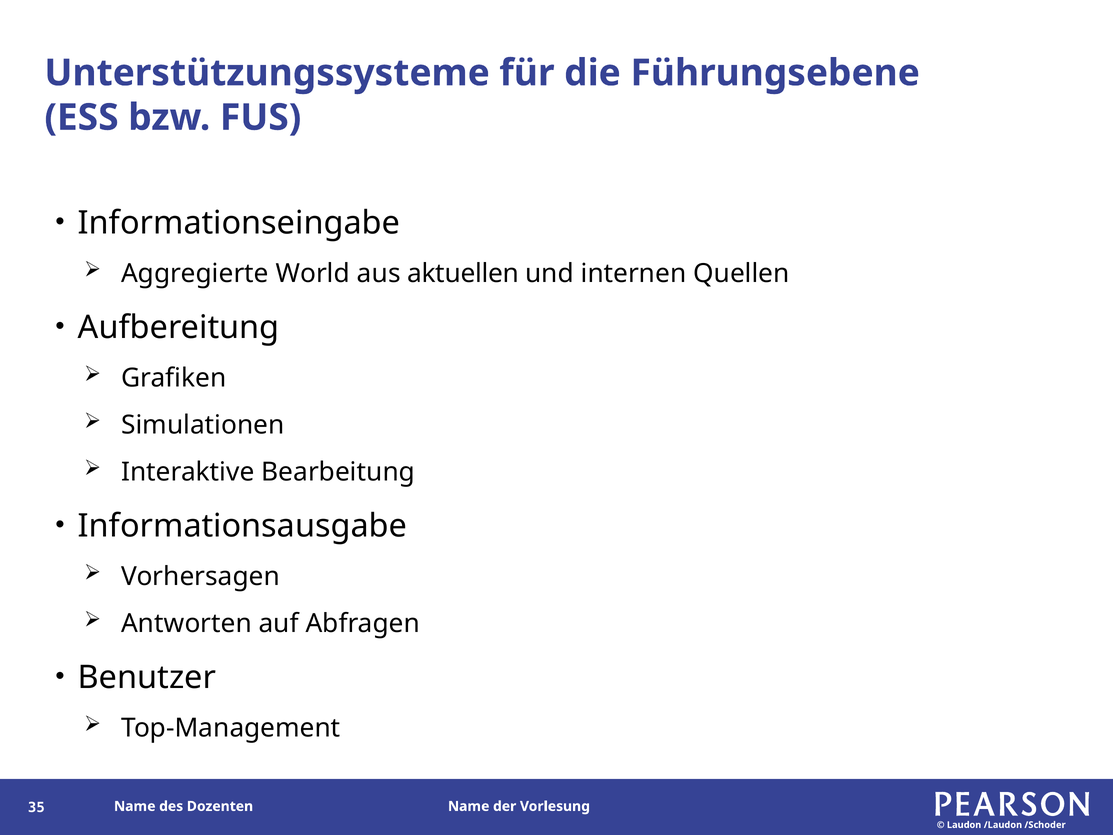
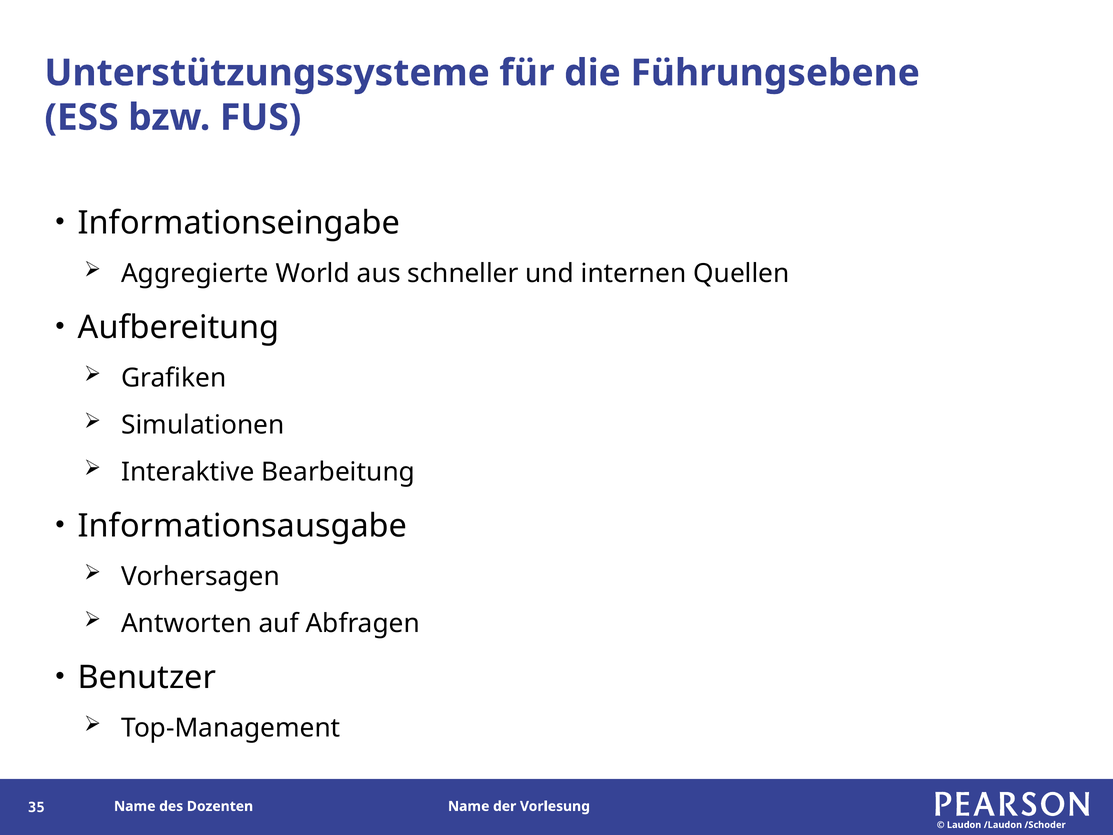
aktuellen: aktuellen -> schneller (463, 273)
